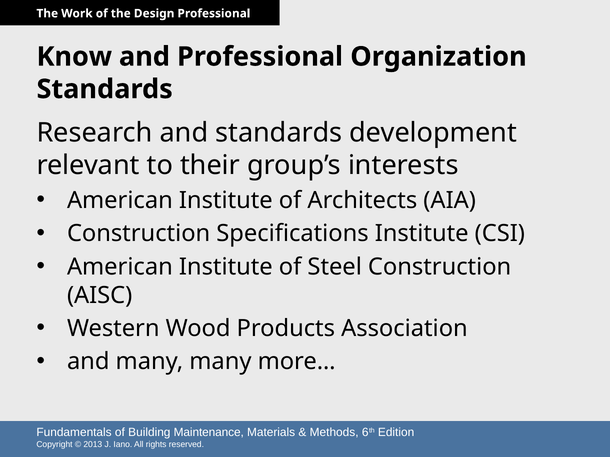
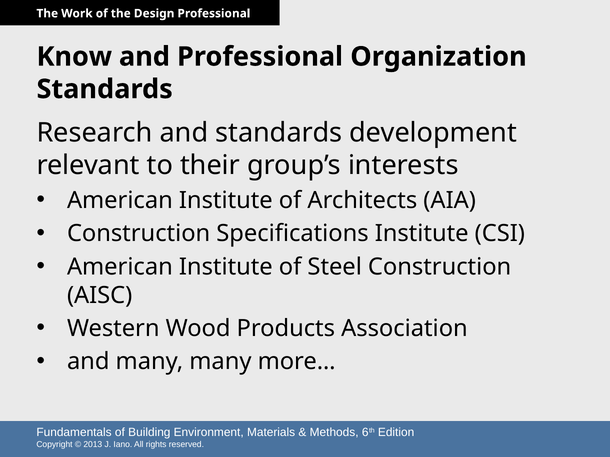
Maintenance: Maintenance -> Environment (209, 433)
